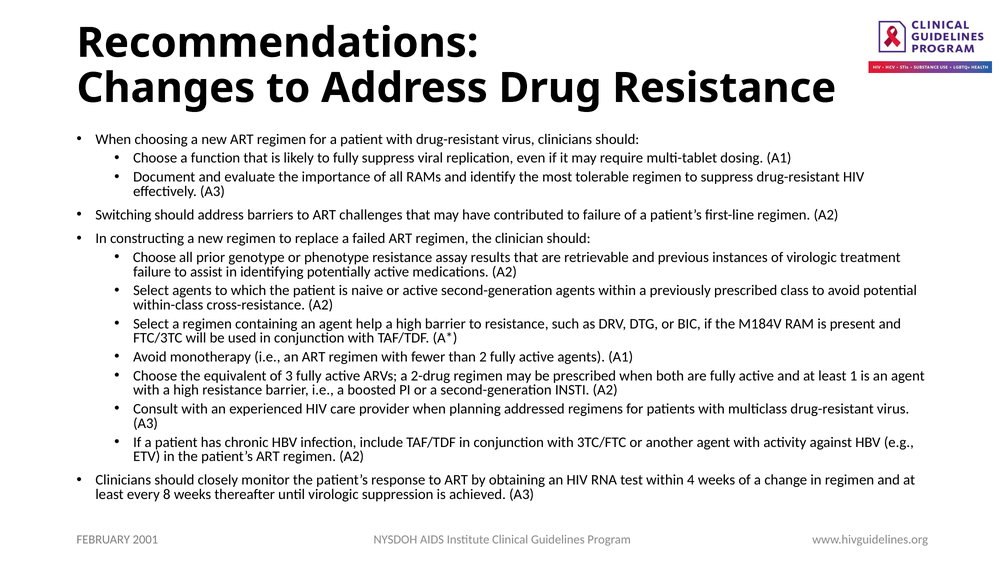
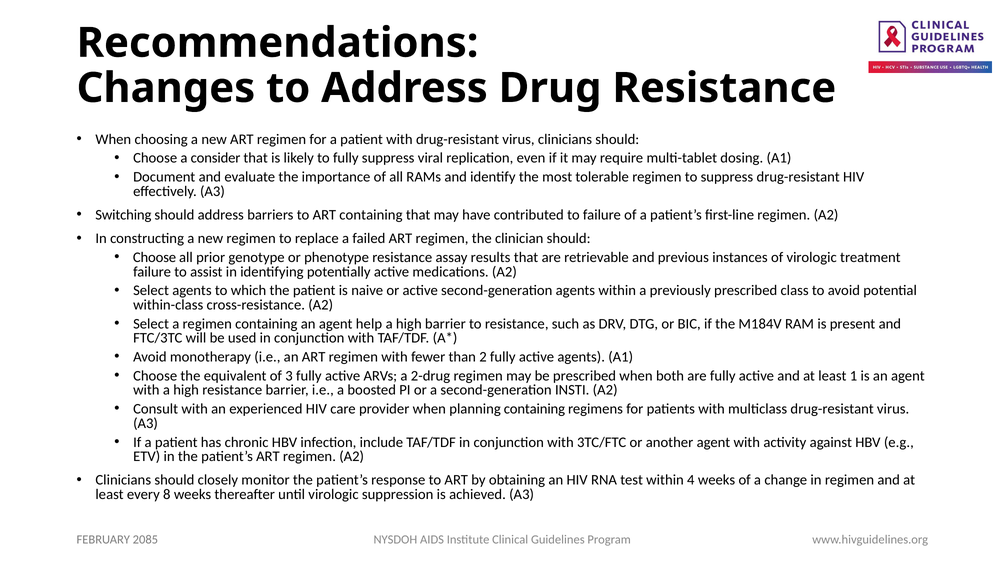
function: function -> consider (216, 158)
ART challenges: challenges -> containing (371, 215)
planning addressed: addressed -> containing (534, 409)
2001: 2001 -> 2085 (145, 540)
